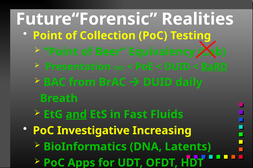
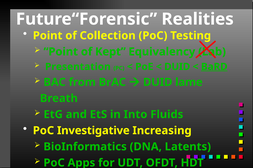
Beer: Beer -> Kept (110, 52)
daily: daily -> lame (189, 82)
and underline: present -> none (76, 115)
Fast: Fast -> Into (135, 115)
